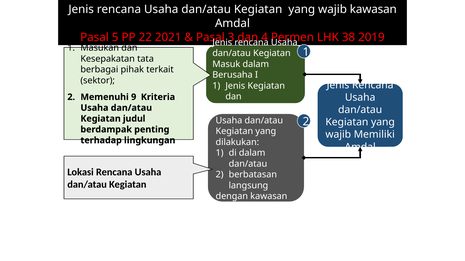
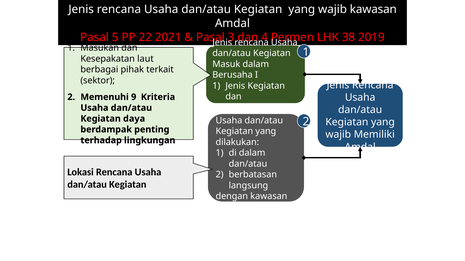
tata: tata -> laut (145, 59)
judul: judul -> daya (134, 119)
